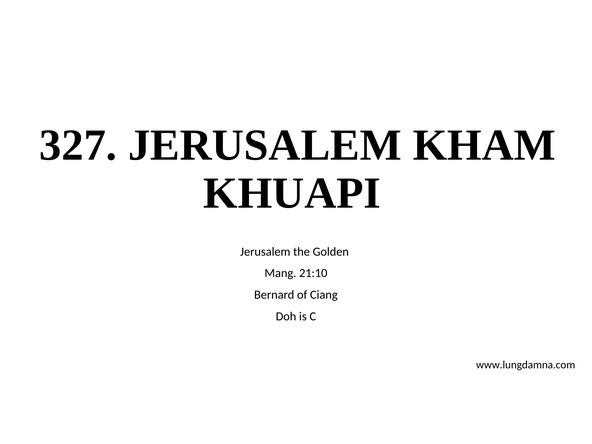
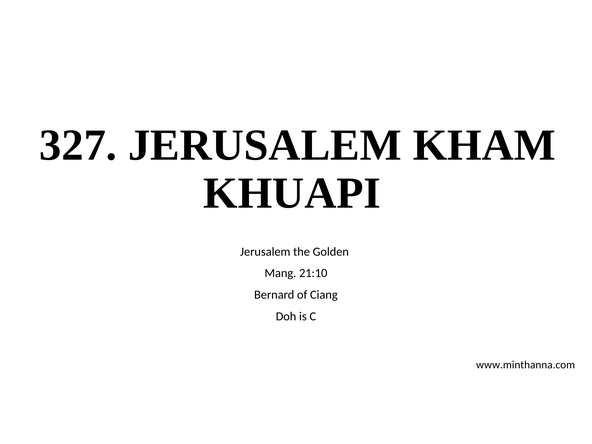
www.lungdamna.com: www.lungdamna.com -> www.minthanna.com (526, 365)
